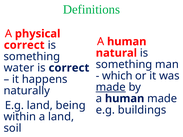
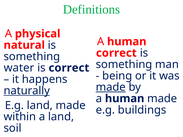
correct: correct -> natural (24, 45)
natural: natural -> correct (116, 53)
which: which -> being (117, 76)
naturally underline: none -> present (27, 91)
land being: being -> made (71, 106)
